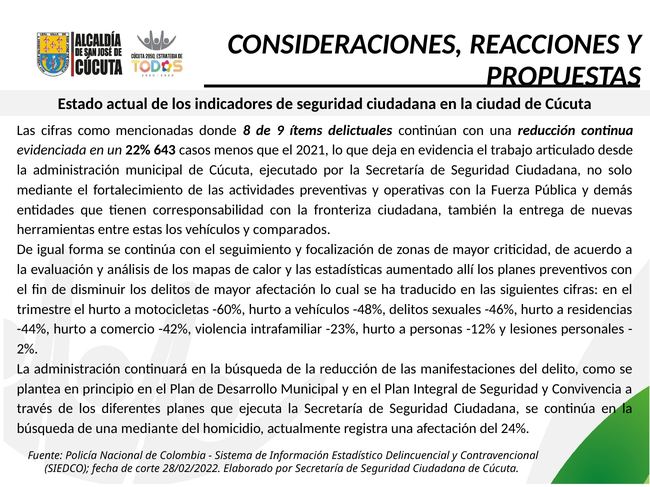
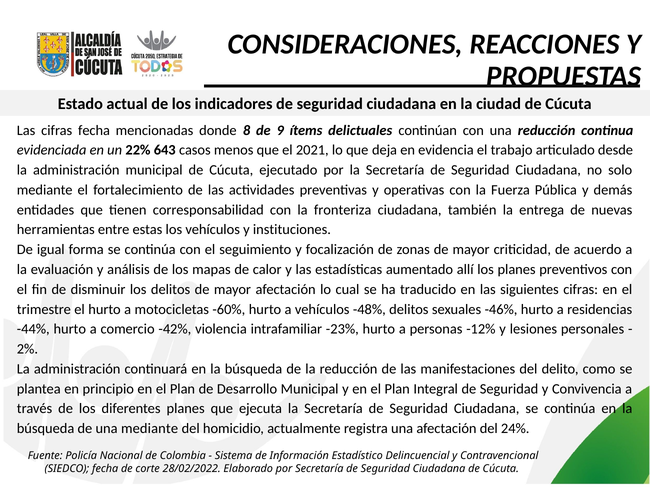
cifras como: como -> fecha (94, 130)
comparados: comparados -> instituciones (292, 230)
